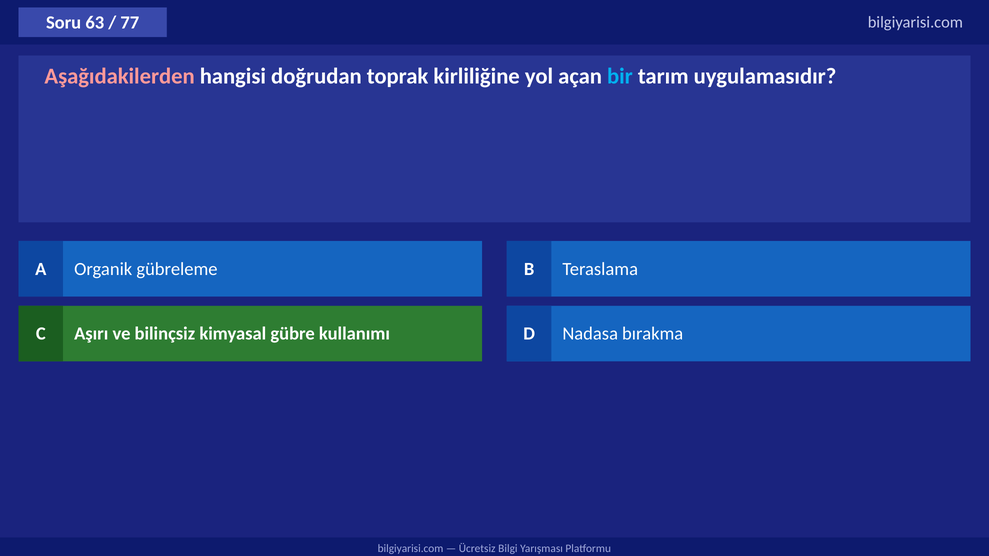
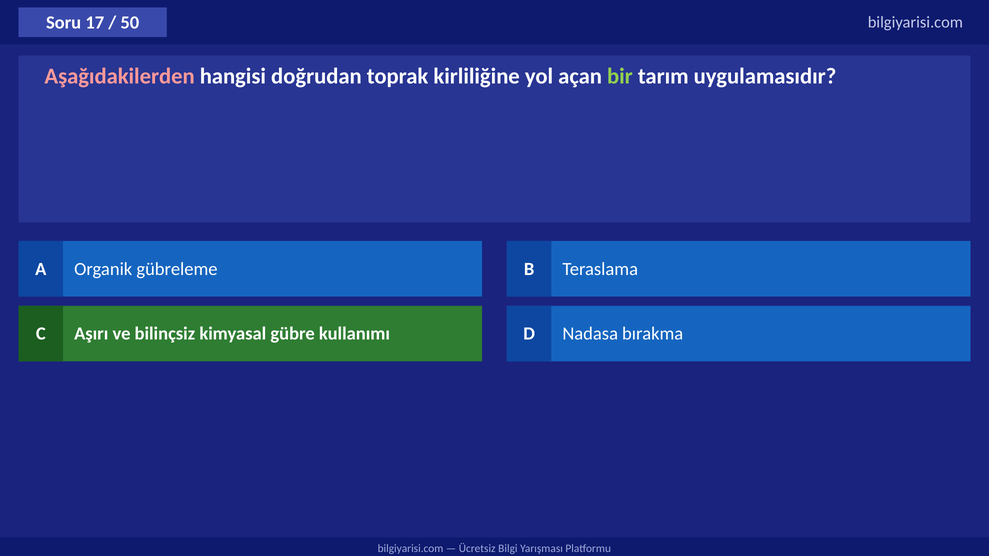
63: 63 -> 17 (95, 23)
77: 77 -> 50 (130, 23)
bir colour: light blue -> light green (620, 76)
